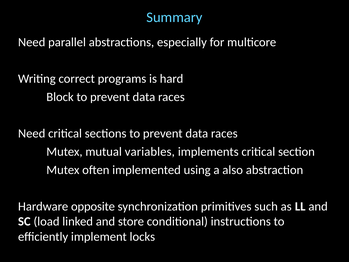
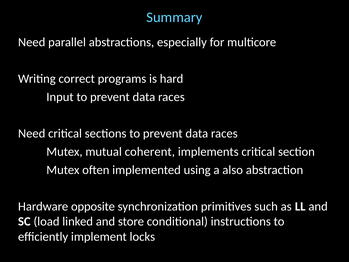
Block: Block -> Input (60, 97)
variables: variables -> coherent (150, 151)
